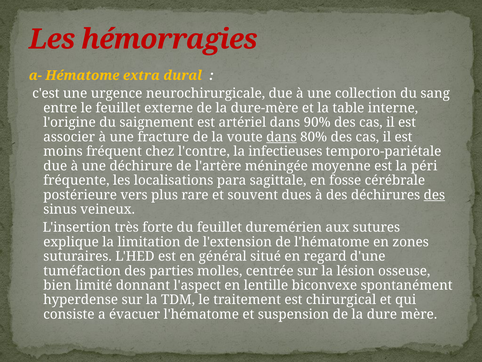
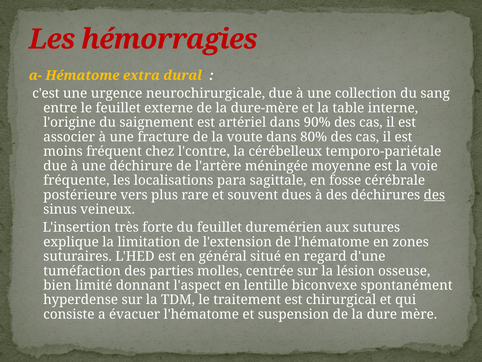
dans underline: present -> none (281, 137)
infectieuses: infectieuses -> cérébelleux (285, 151)
péri: péri -> voie (424, 166)
